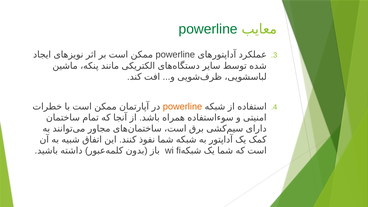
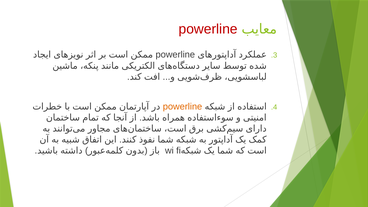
powerline colour: green -> red (208, 29)
